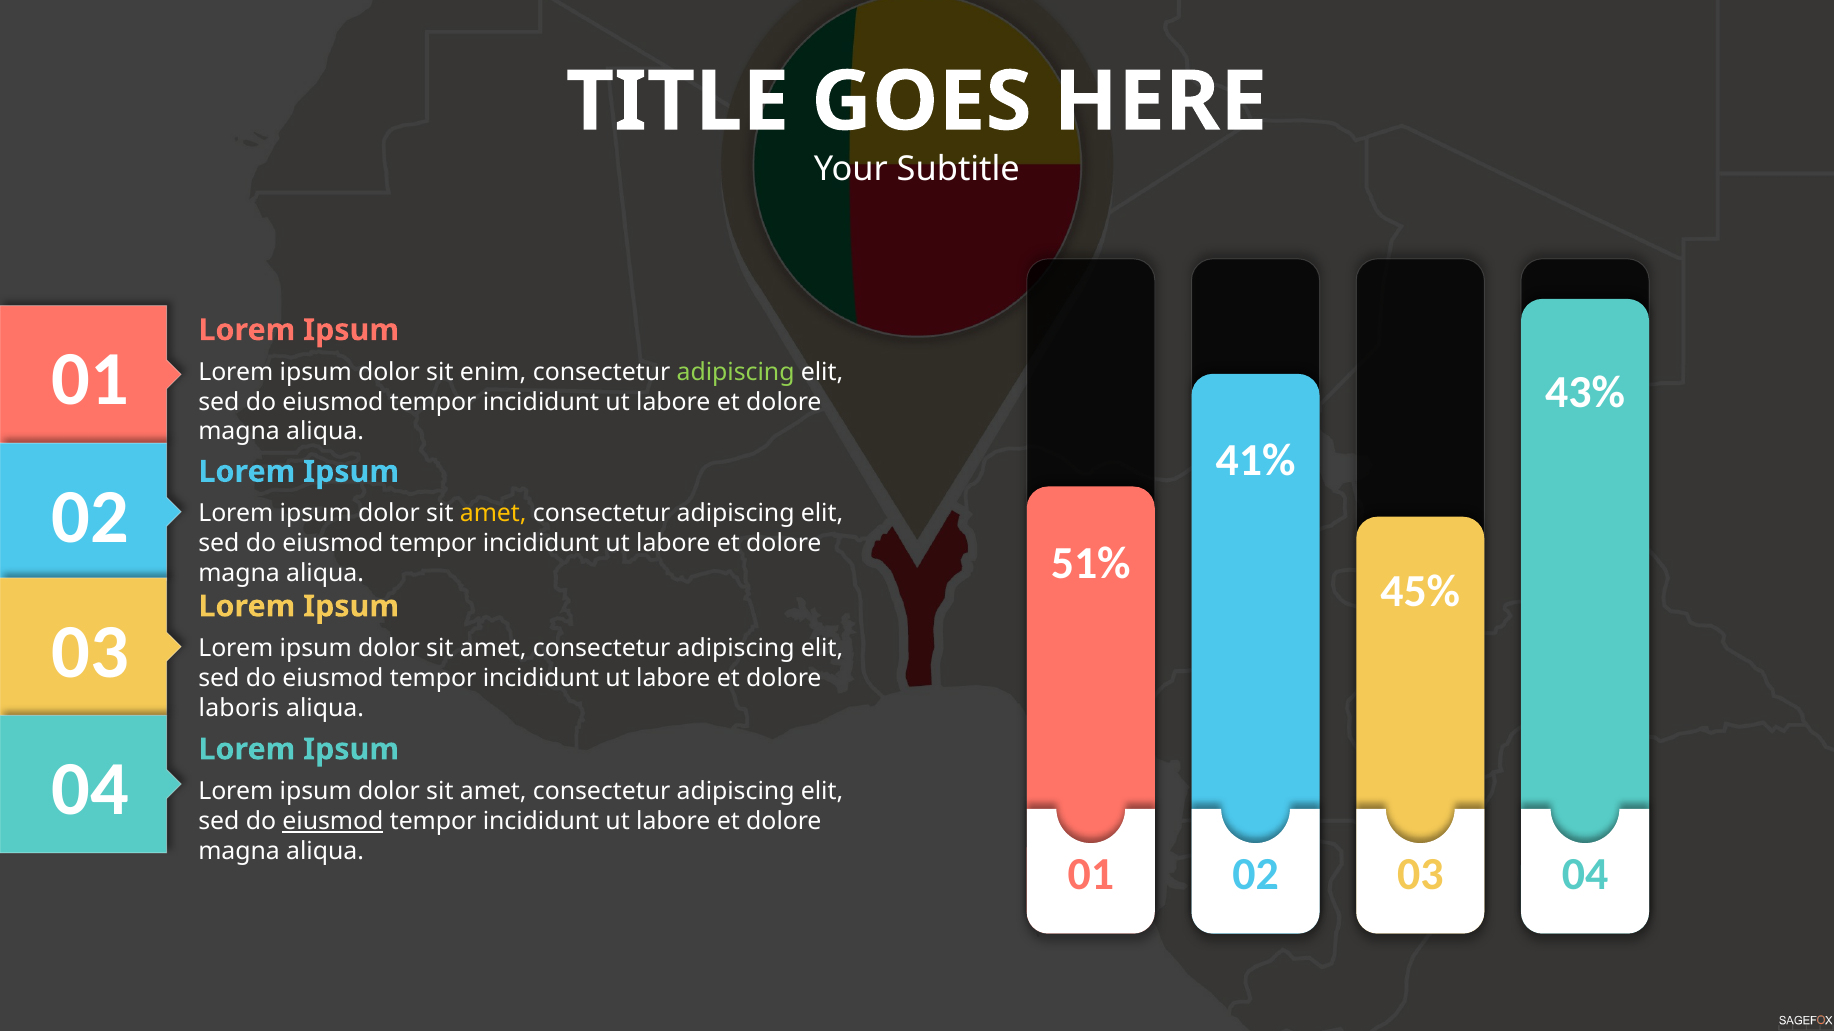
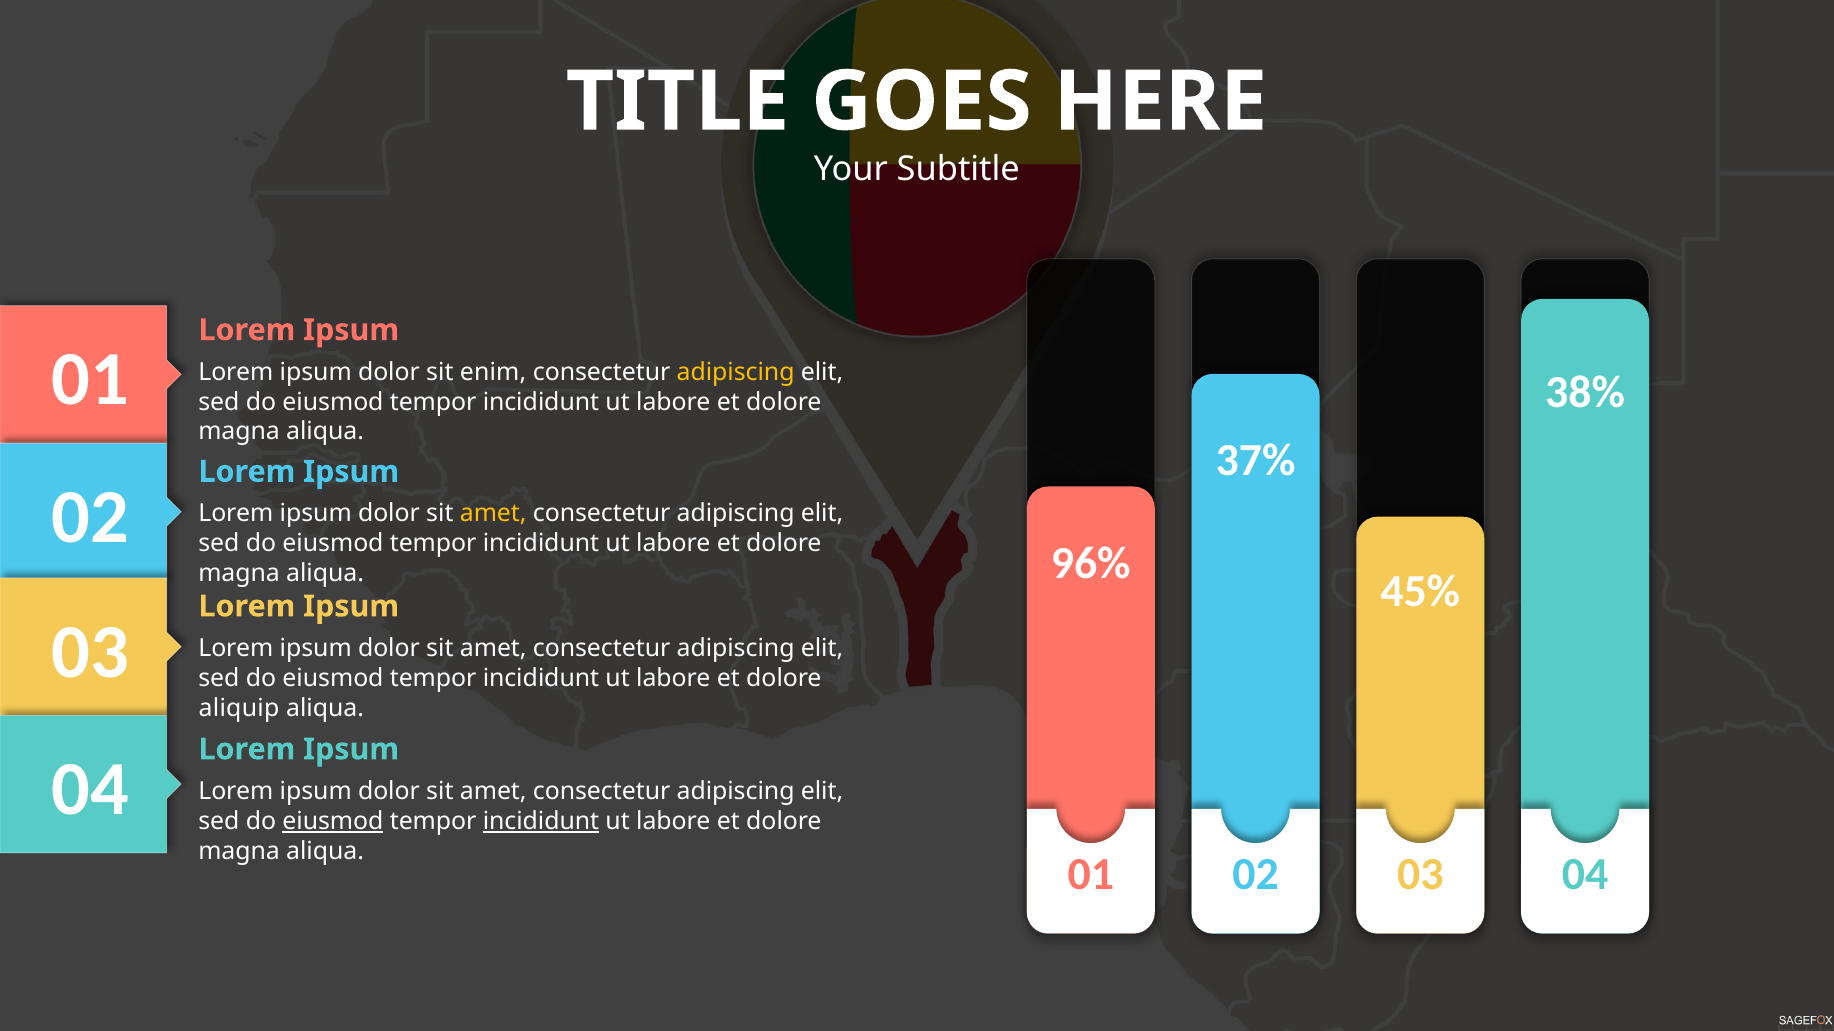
adipiscing colour: light green -> yellow (736, 372)
43%: 43% -> 38% (1585, 393)
41%: 41% -> 37% (1256, 461)
51%: 51% -> 96% (1091, 564)
laboris: laboris -> aliquip (239, 708)
incididunt underline: none -> present (541, 822)
